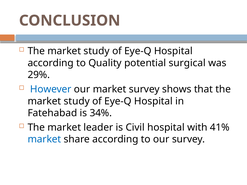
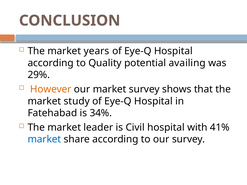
study: study -> years (97, 51)
surgical: surgical -> availing (187, 63)
However colour: blue -> orange (51, 89)
